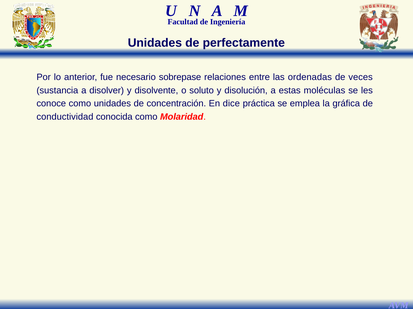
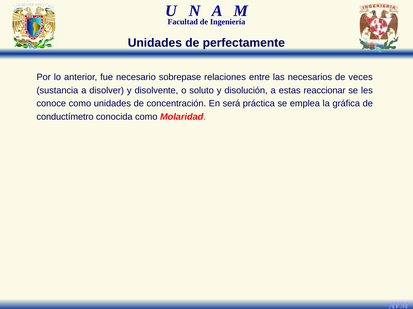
ordenadas: ordenadas -> necesarios (310, 77)
moléculas: moléculas -> reaccionar (325, 91)
dice: dice -> será (231, 104)
conductividad: conductividad -> conductímetro (65, 117)
